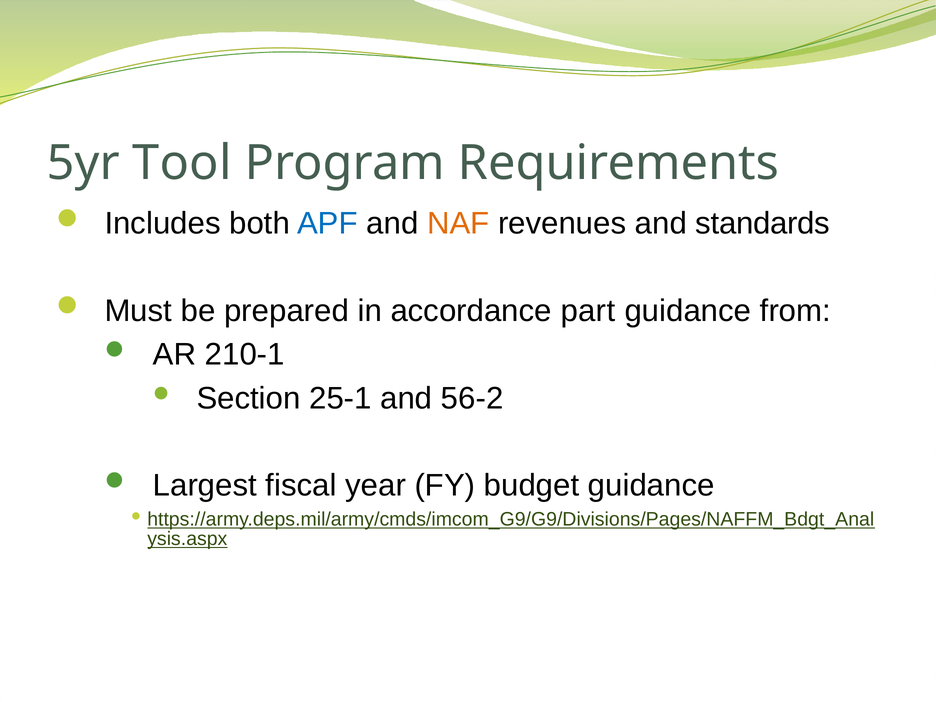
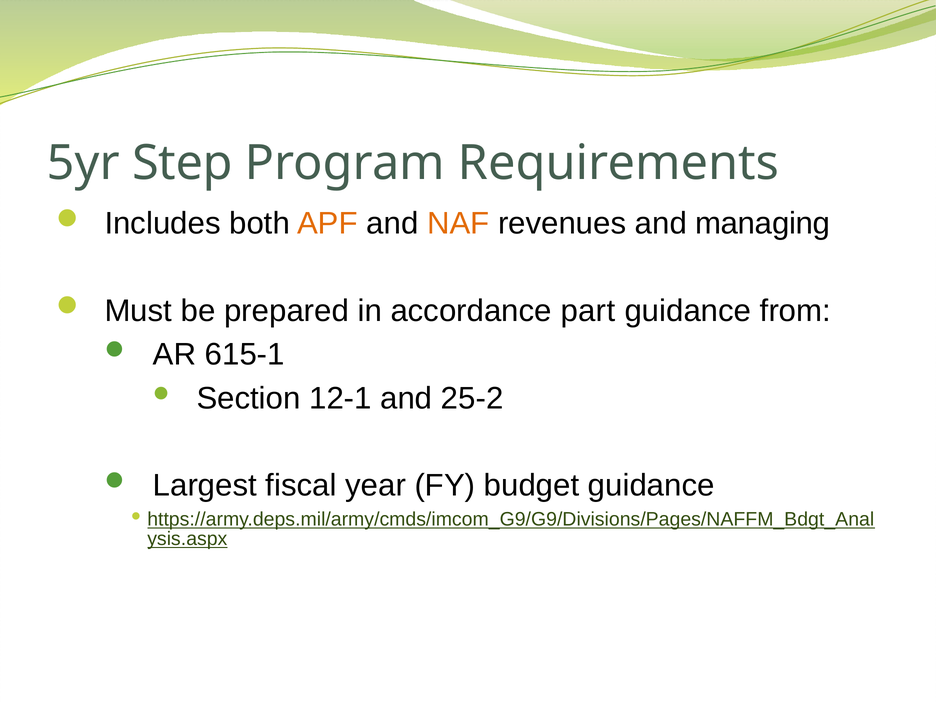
Tool: Tool -> Step (182, 163)
APF colour: blue -> orange (327, 224)
standards: standards -> managing (763, 224)
210-1: 210-1 -> 615-1 (245, 355)
25-1: 25-1 -> 12-1 (340, 398)
56-2: 56-2 -> 25-2 (472, 398)
